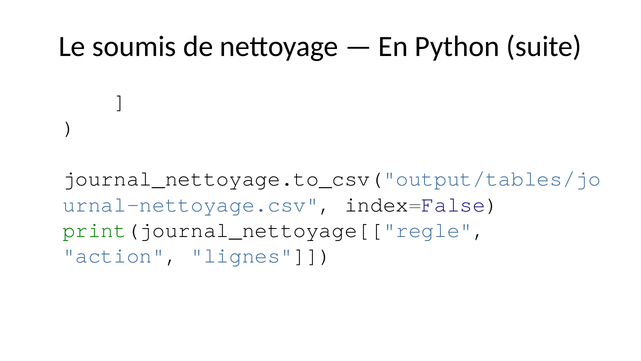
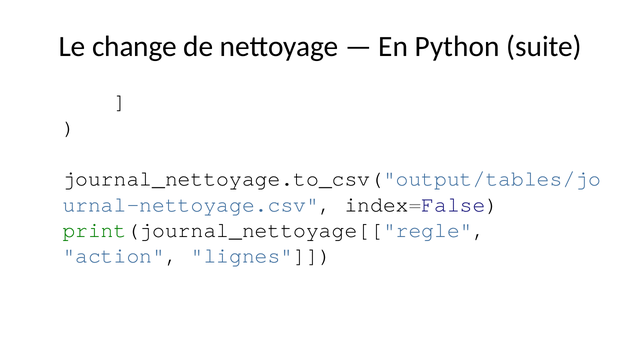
soumis: soumis -> change (134, 47)
